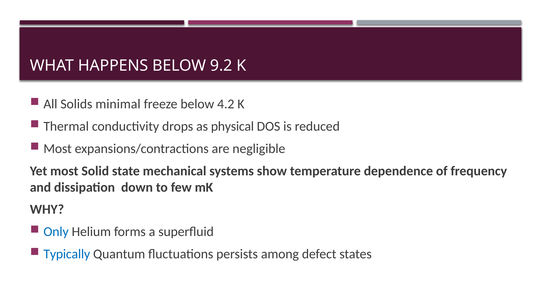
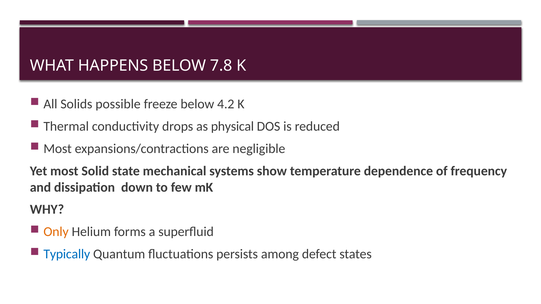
9.2: 9.2 -> 7.8 (221, 66)
minimal: minimal -> possible (118, 104)
Only colour: blue -> orange (56, 232)
